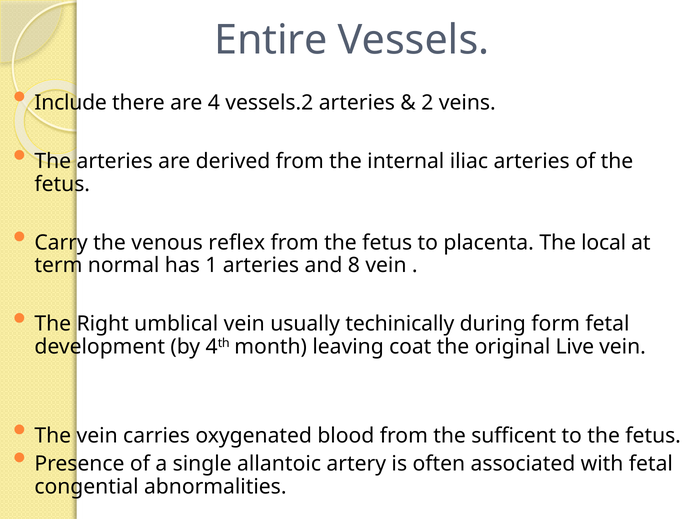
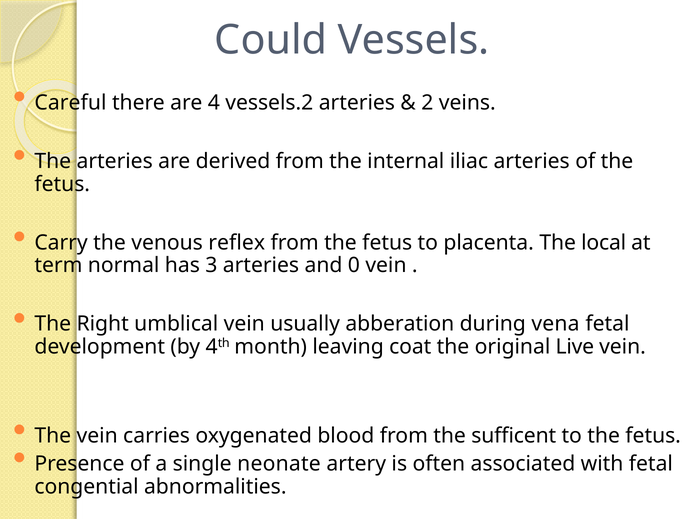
Entire: Entire -> Could (271, 40)
Include: Include -> Careful (70, 103)
1: 1 -> 3 (211, 265)
8: 8 -> 0 (354, 265)
techinically: techinically -> abberation (400, 324)
form: form -> vena (555, 324)
allantoic: allantoic -> neonate (279, 464)
